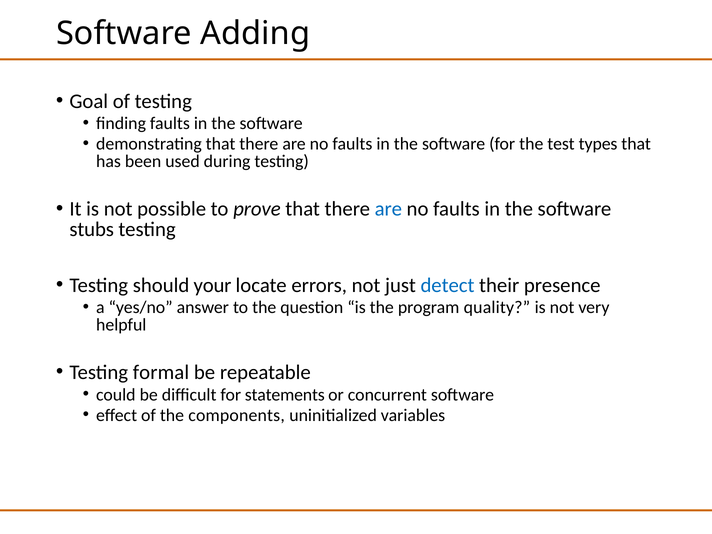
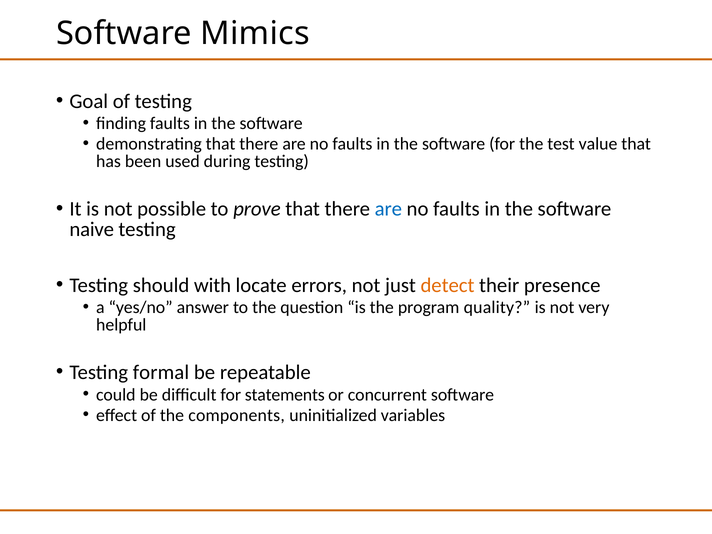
Adding: Adding -> Mimics (255, 34)
types: types -> value (598, 144)
stubs: stubs -> naive (92, 229)
your: your -> with (212, 285)
detect colour: blue -> orange (447, 285)
